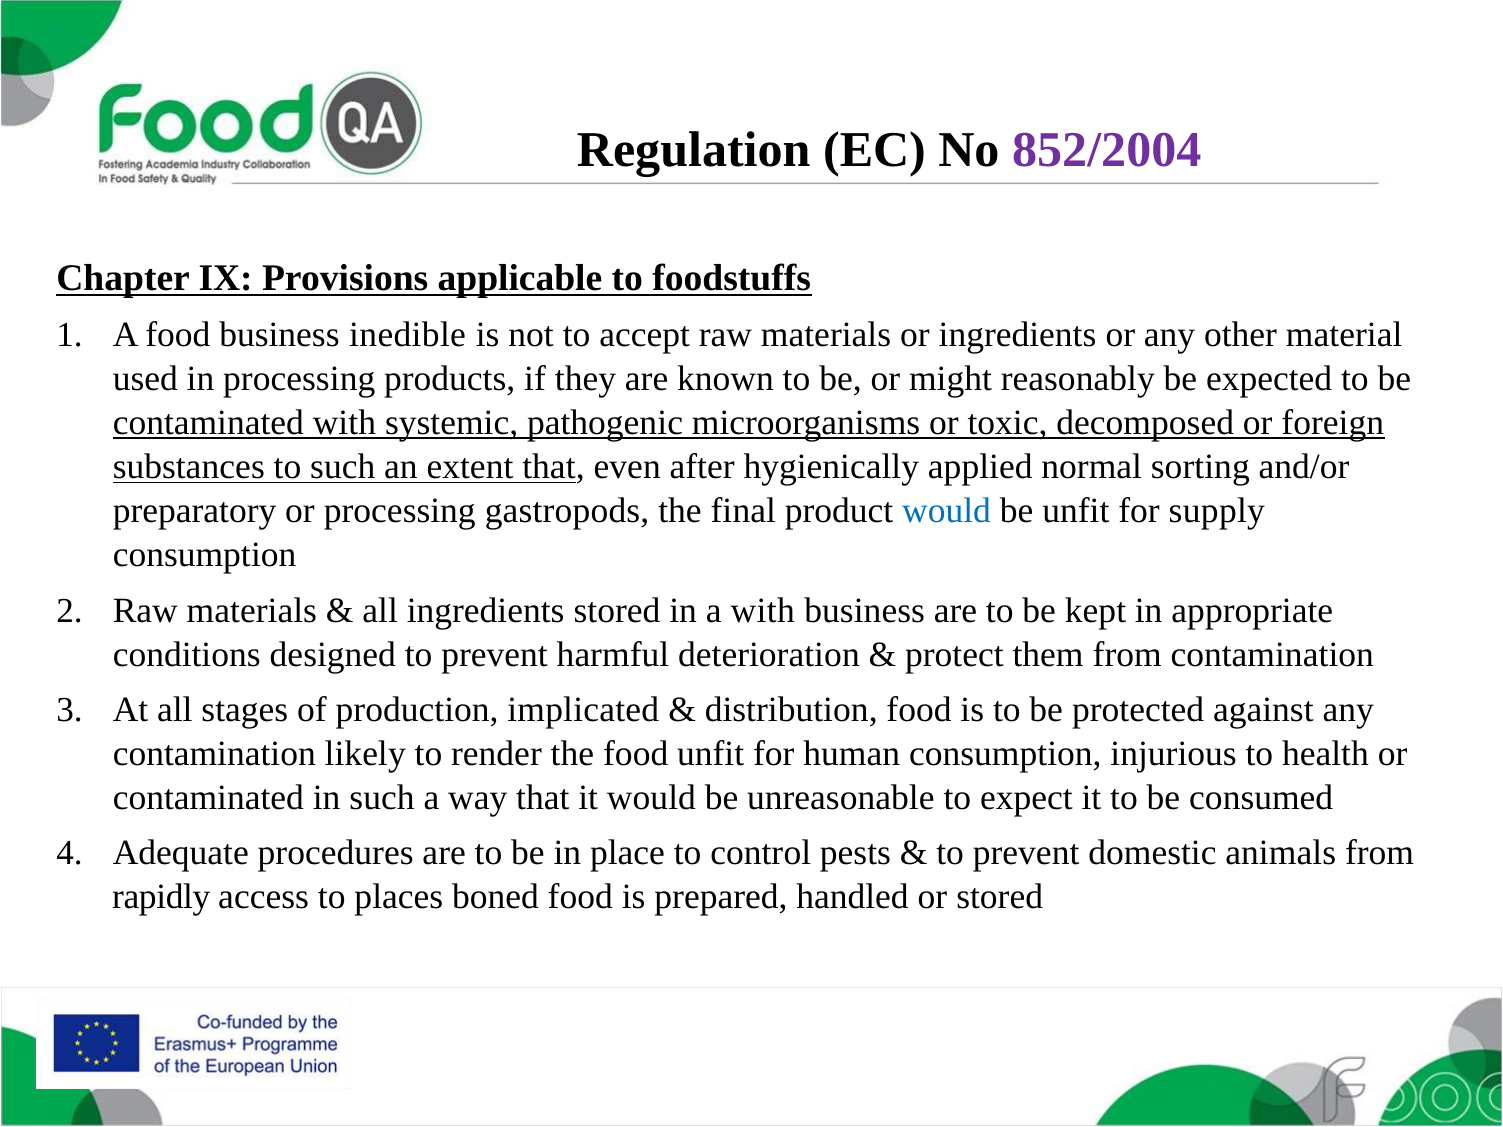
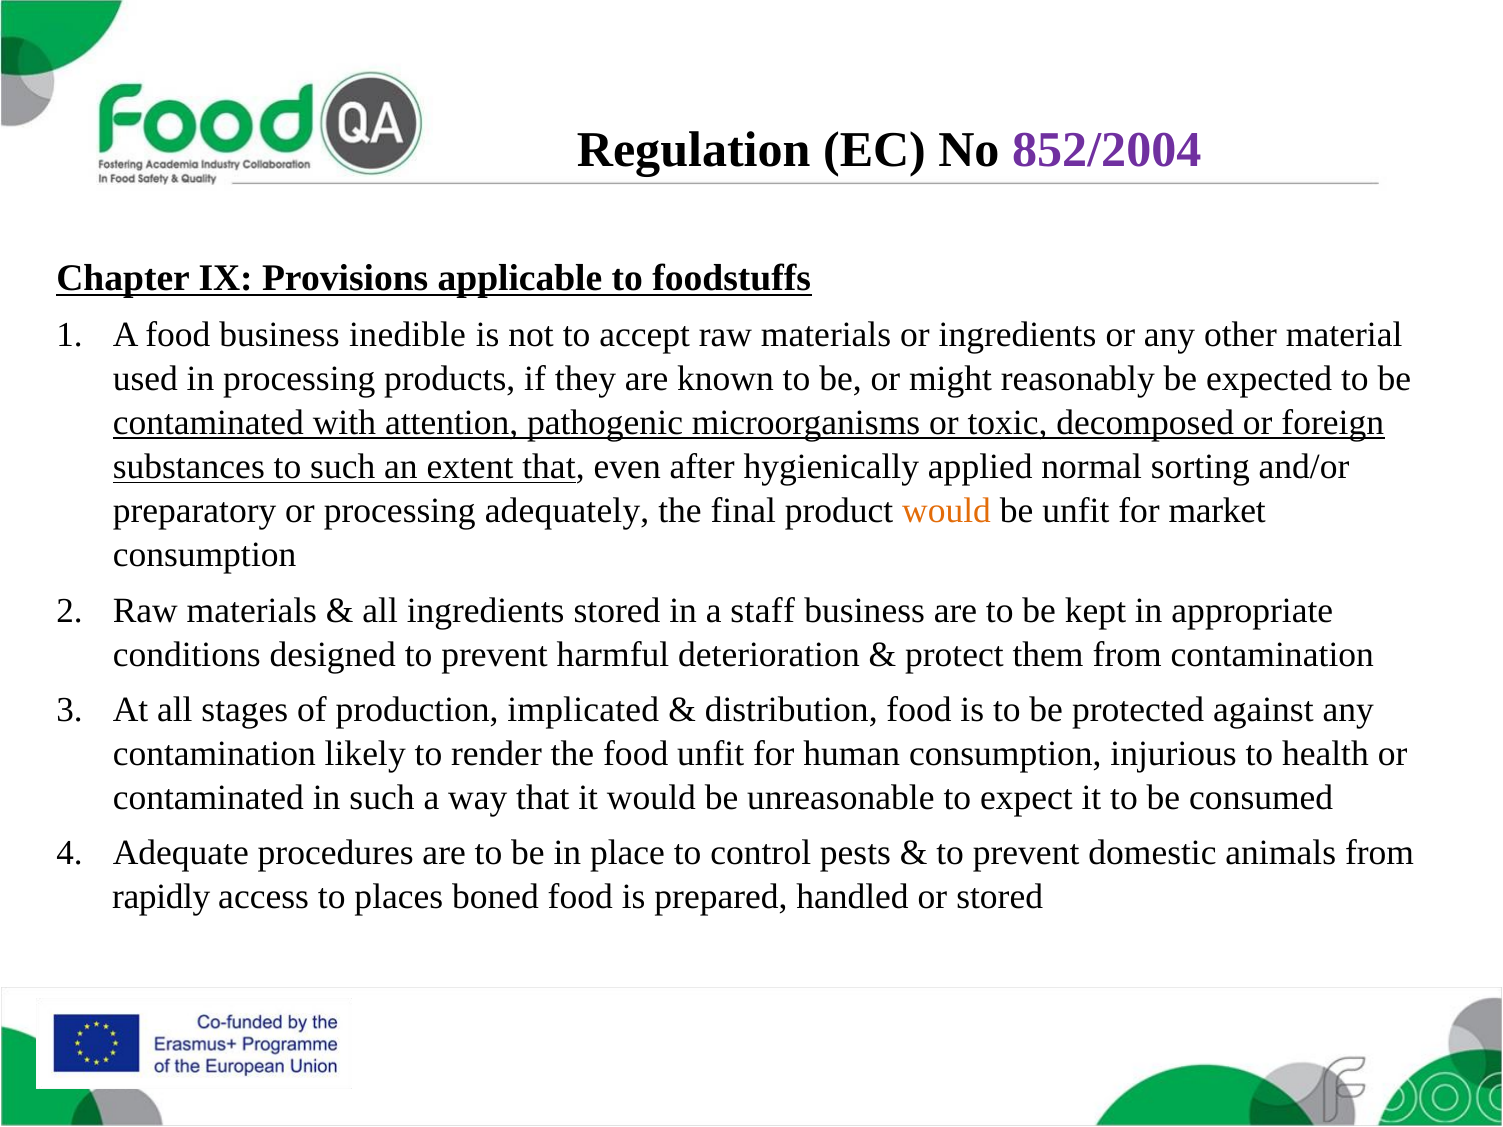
systemic: systemic -> attention (452, 423)
gastropods: gastropods -> adequately (567, 511)
would colour: blue -> orange (947, 511)
supply: supply -> market (1217, 511)
a with: with -> staff (763, 610)
